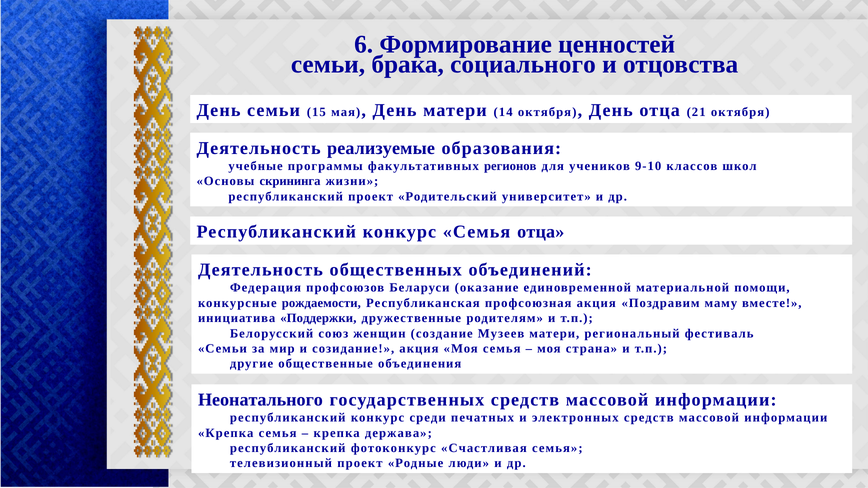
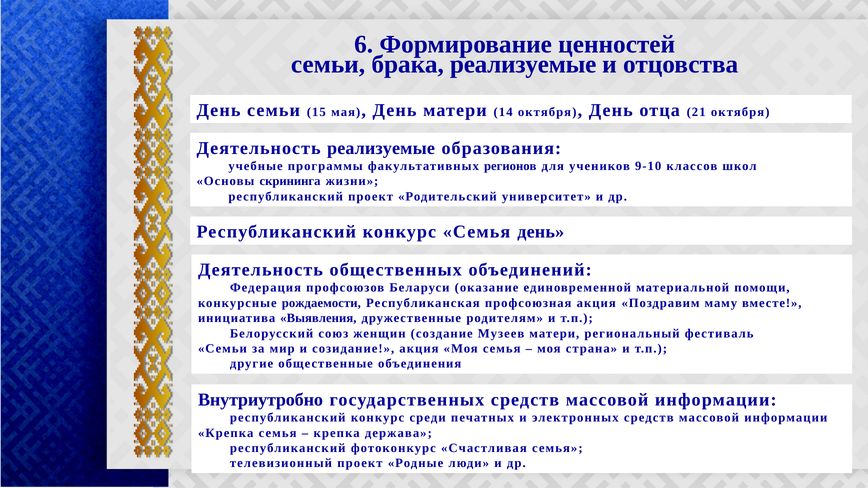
брака социального: социального -> реализуемые (523, 64)
Семья отца: отца -> день (541, 232)
Поддержки: Поддержки -> Выявления (318, 318)
Неонатального: Неонатального -> Внутриутробно (261, 400)
